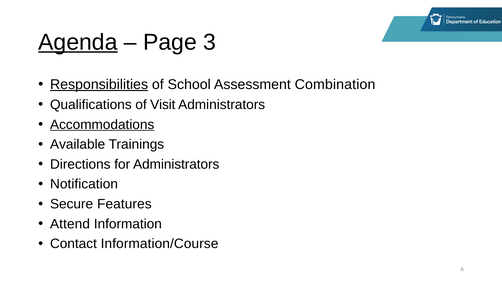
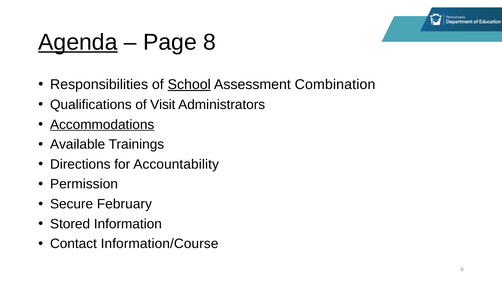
3: 3 -> 8 (210, 42)
Responsibilities underline: present -> none (99, 85)
School underline: none -> present (189, 85)
for Administrators: Administrators -> Accountability (176, 165)
Notification: Notification -> Permission (84, 184)
Features: Features -> February (124, 204)
Attend: Attend -> Stored (70, 224)
